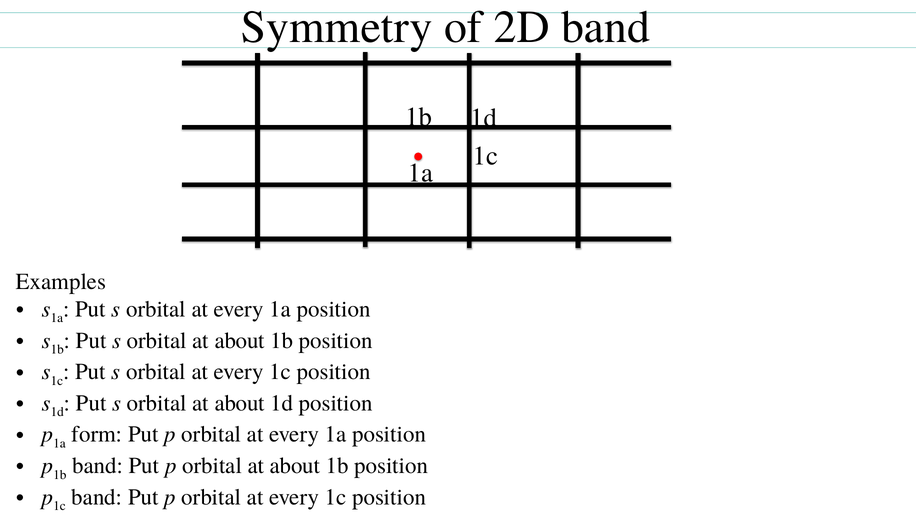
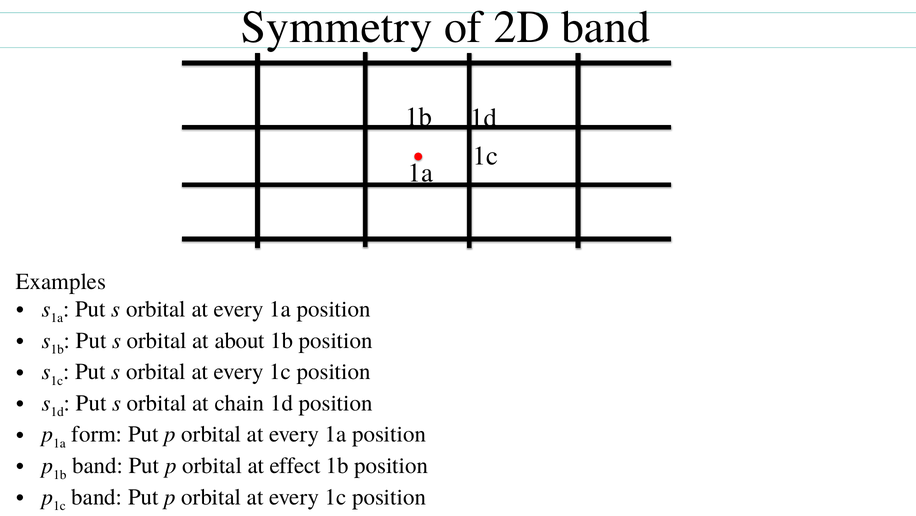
about: about -> chain (239, 403)
p orbital at about: about -> effect (295, 465)
